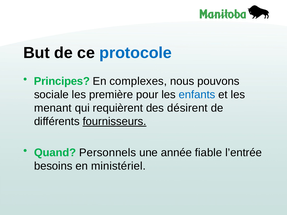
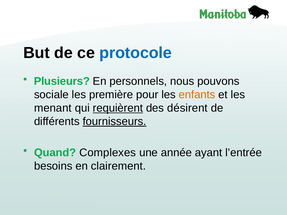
Principes: Principes -> Plusieurs (62, 81)
complexes: complexes -> personnels (138, 81)
enfants colour: blue -> orange (197, 95)
requièrent underline: none -> present (118, 108)
Personnels: Personnels -> Complexes (108, 153)
fiable: fiable -> ayant (209, 153)
ministériel: ministériel -> clairement (118, 166)
